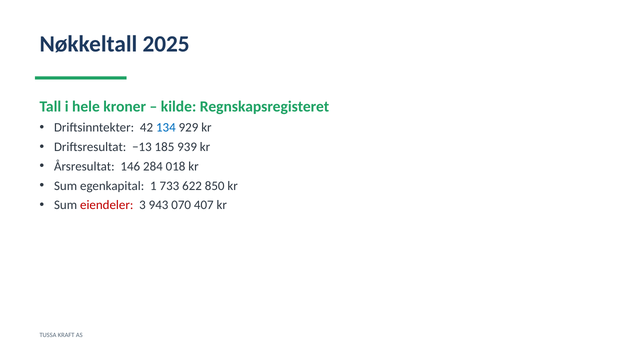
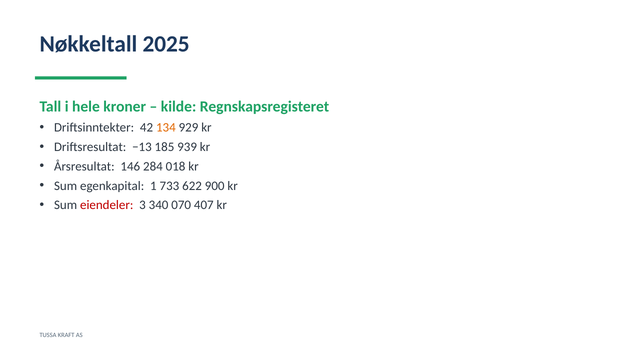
134 colour: blue -> orange (166, 128)
850: 850 -> 900 (215, 186)
943: 943 -> 340 (159, 205)
